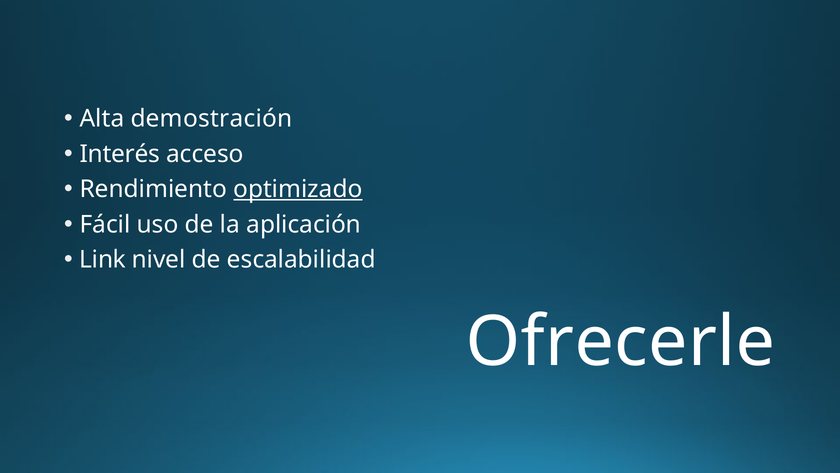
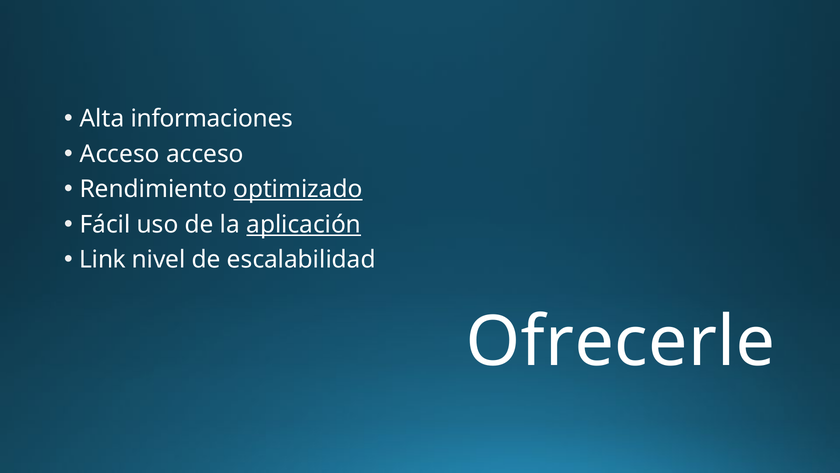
demostración: demostración -> informaciones (212, 119)
Interés: Interés -> Acceso (120, 154)
aplicación underline: none -> present (304, 224)
